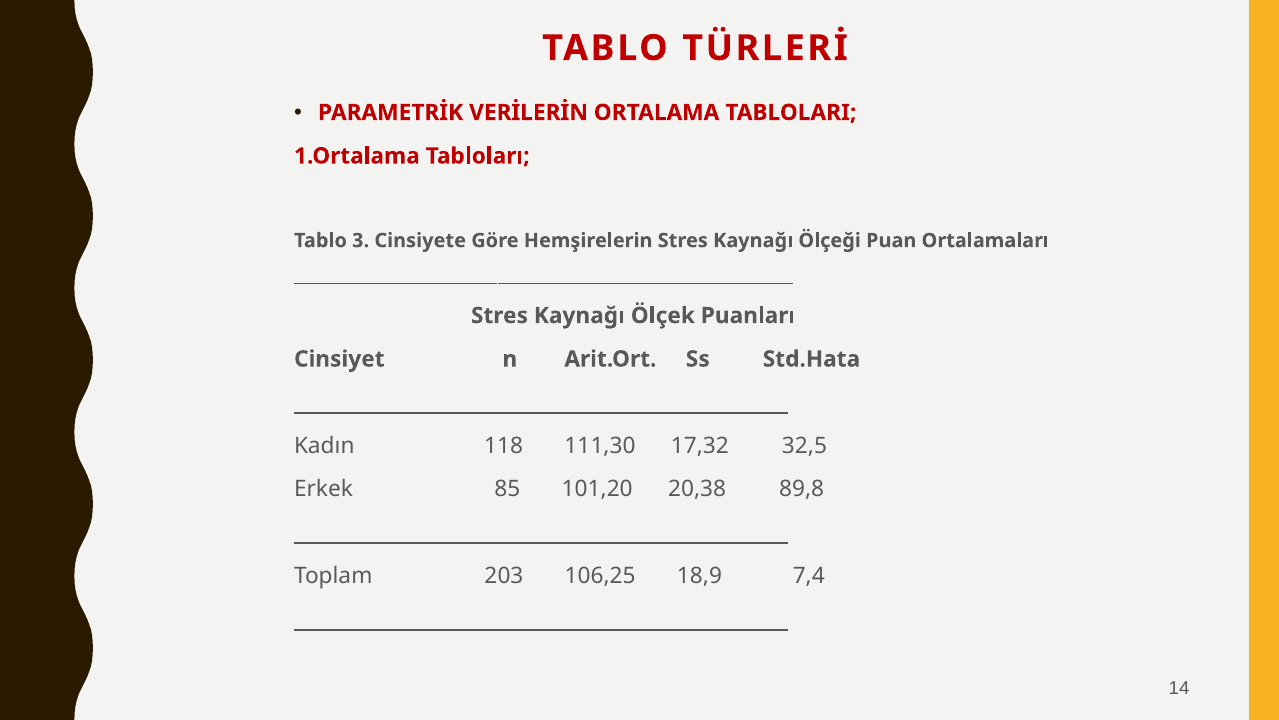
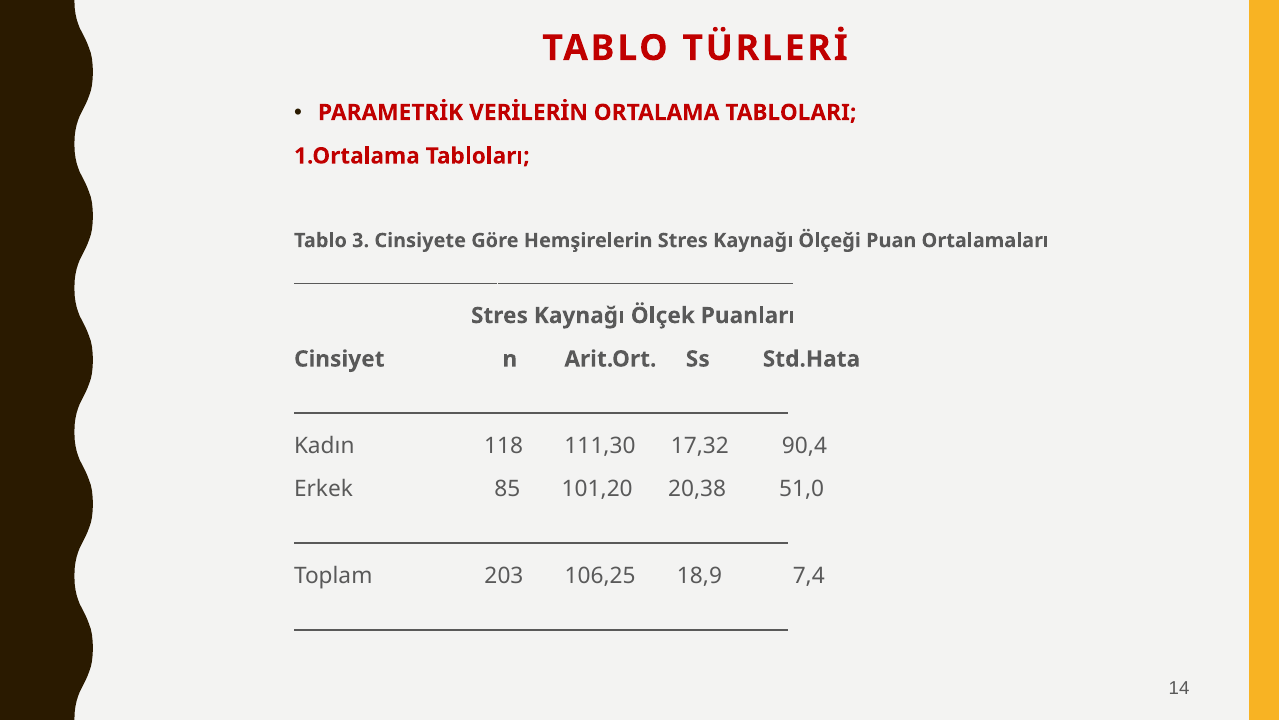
32,5: 32,5 -> 90,4 (804, 446)
89,8: 89,8 -> 51,0 (802, 489)
